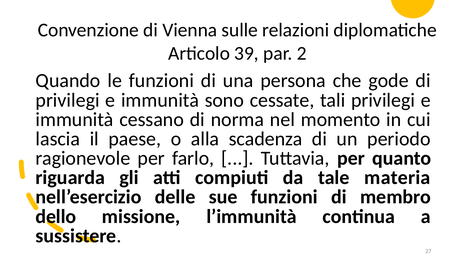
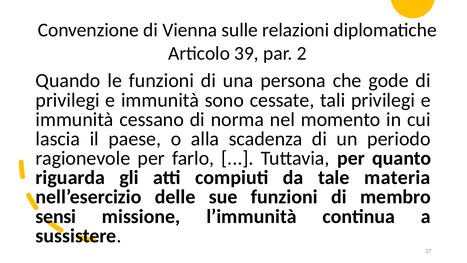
dello: dello -> sensi (56, 216)
